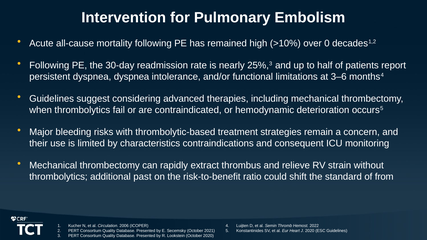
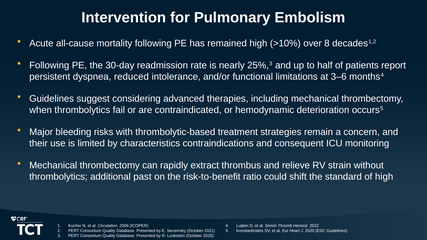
0: 0 -> 8 (327, 43)
dyspnea dyspnea: dyspnea -> reduced (131, 77)
of from: from -> high (384, 177)
